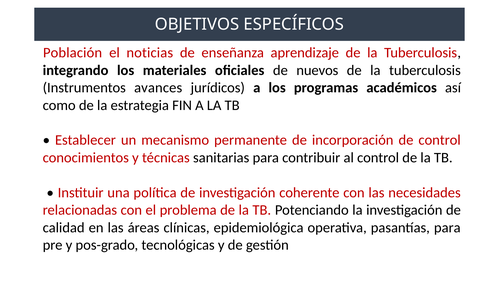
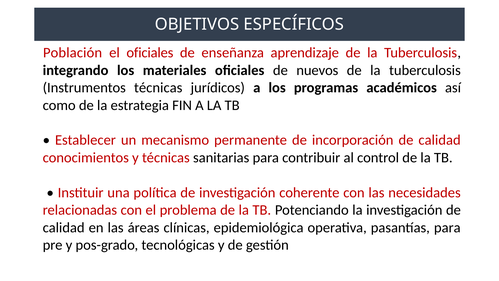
el noticias: noticias -> oficiales (150, 53)
Instrumentos avances: avances -> técnicas (158, 88)
incorporación de control: control -> calidad (440, 140)
